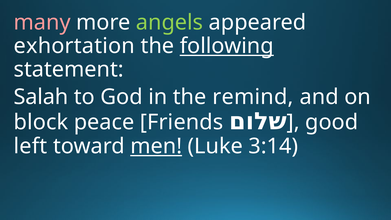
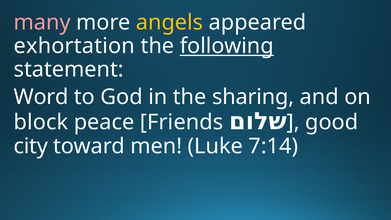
angels colour: light green -> yellow (170, 22)
Salah: Salah -> Word (41, 97)
remind: remind -> sharing (253, 97)
left: left -> city (31, 146)
men underline: present -> none (156, 146)
3:14: 3:14 -> 7:14 (273, 146)
